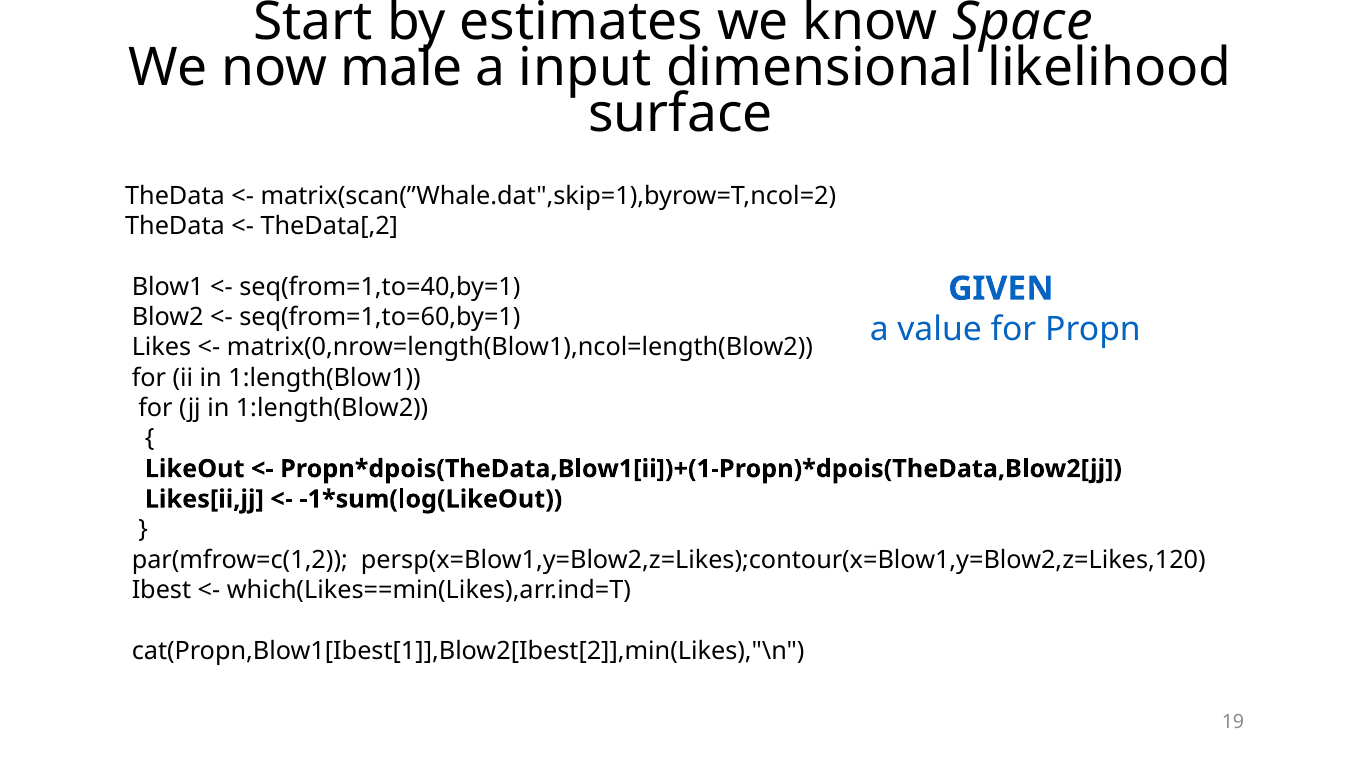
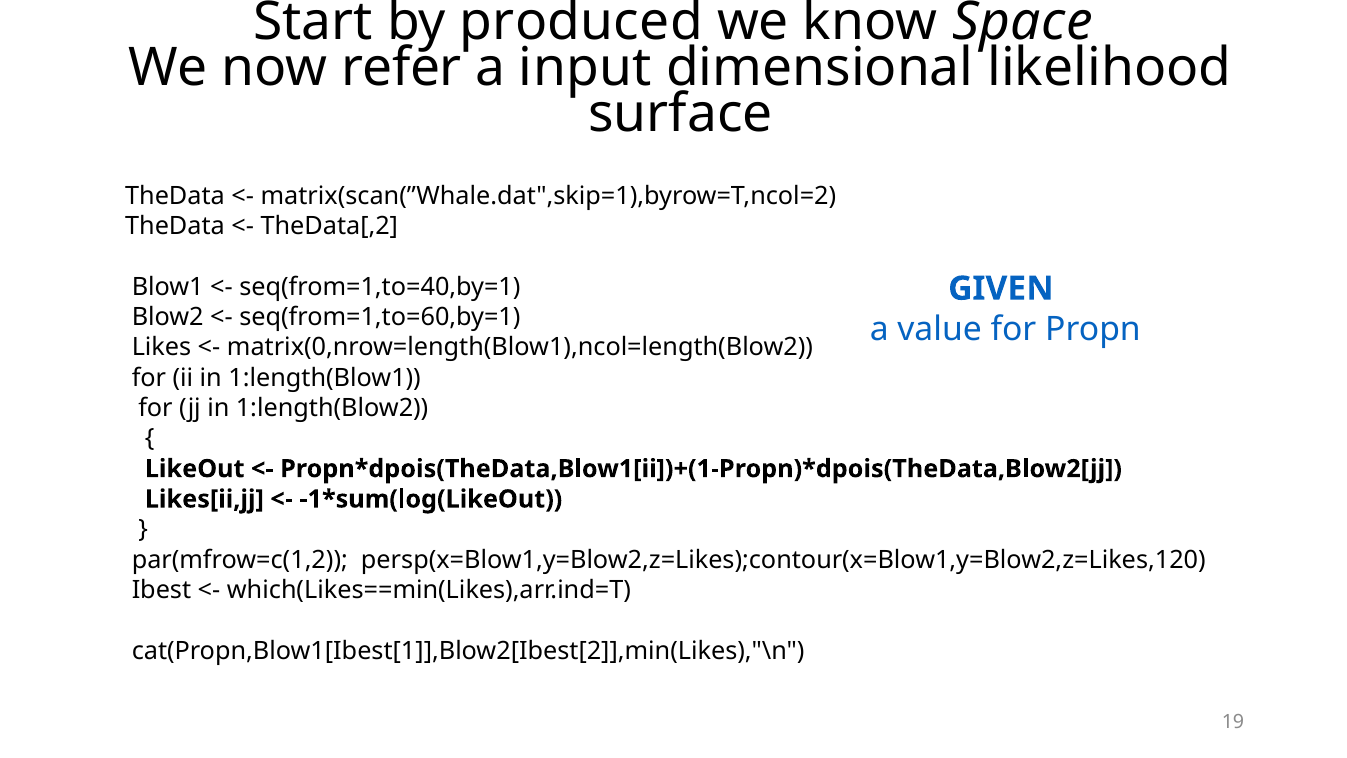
estimates: estimates -> produced (581, 22)
male: male -> refer (402, 68)
